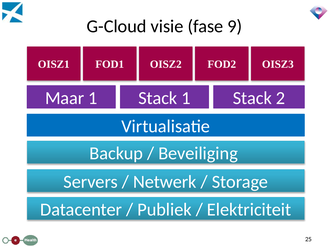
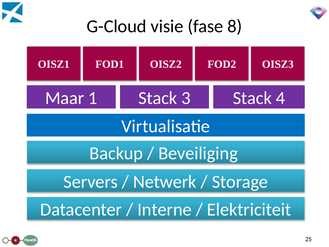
9: 9 -> 8 (235, 26)
Stack 1: 1 -> 3 (186, 98)
2: 2 -> 4 (281, 98)
Publiek: Publiek -> Interne (165, 209)
